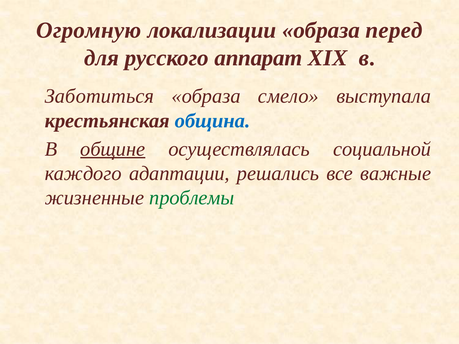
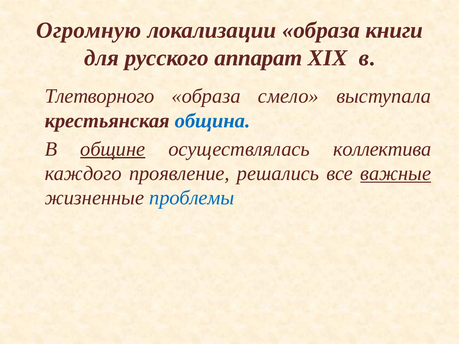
перед: перед -> книги (394, 30)
Заботиться: Заботиться -> Тлетворного (100, 96)
социальной: социальной -> коллектива (382, 149)
адаптации: адаптации -> проявление (179, 174)
важные underline: none -> present (396, 174)
проблемы colour: green -> blue (192, 198)
